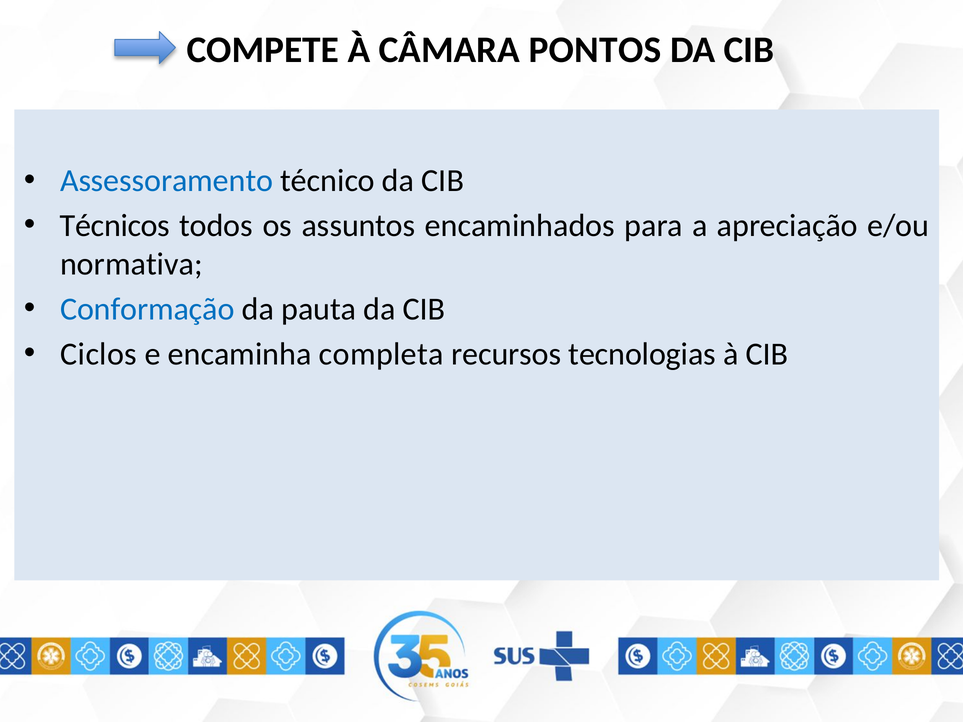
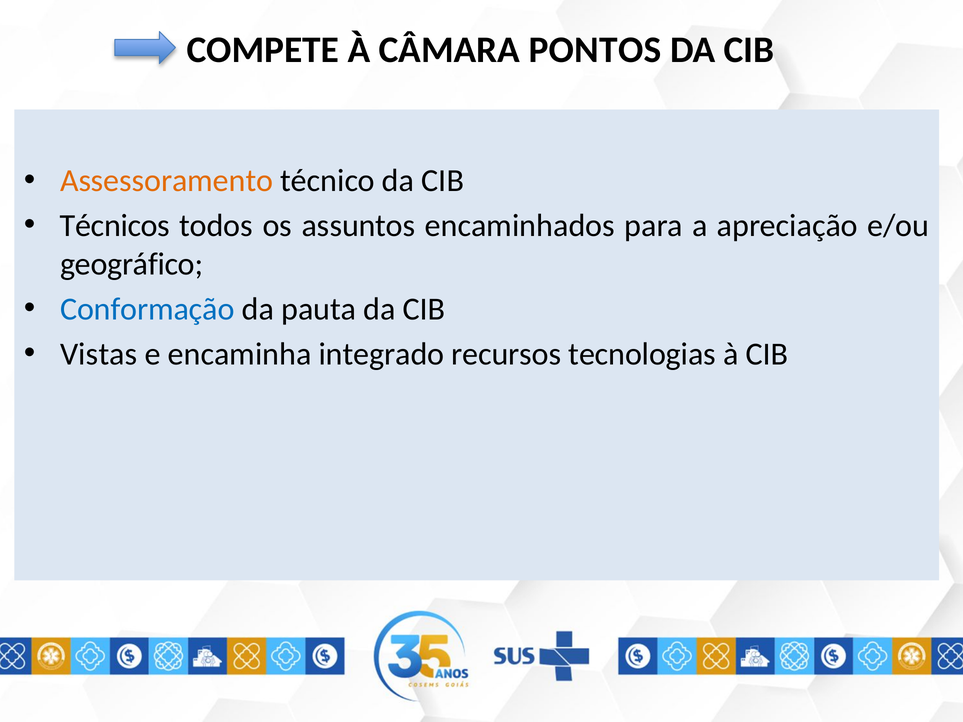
Assessoramento colour: blue -> orange (167, 181)
normativa: normativa -> geográfico (132, 264)
Ciclos: Ciclos -> Vistas (99, 354)
completa: completa -> integrado (381, 354)
